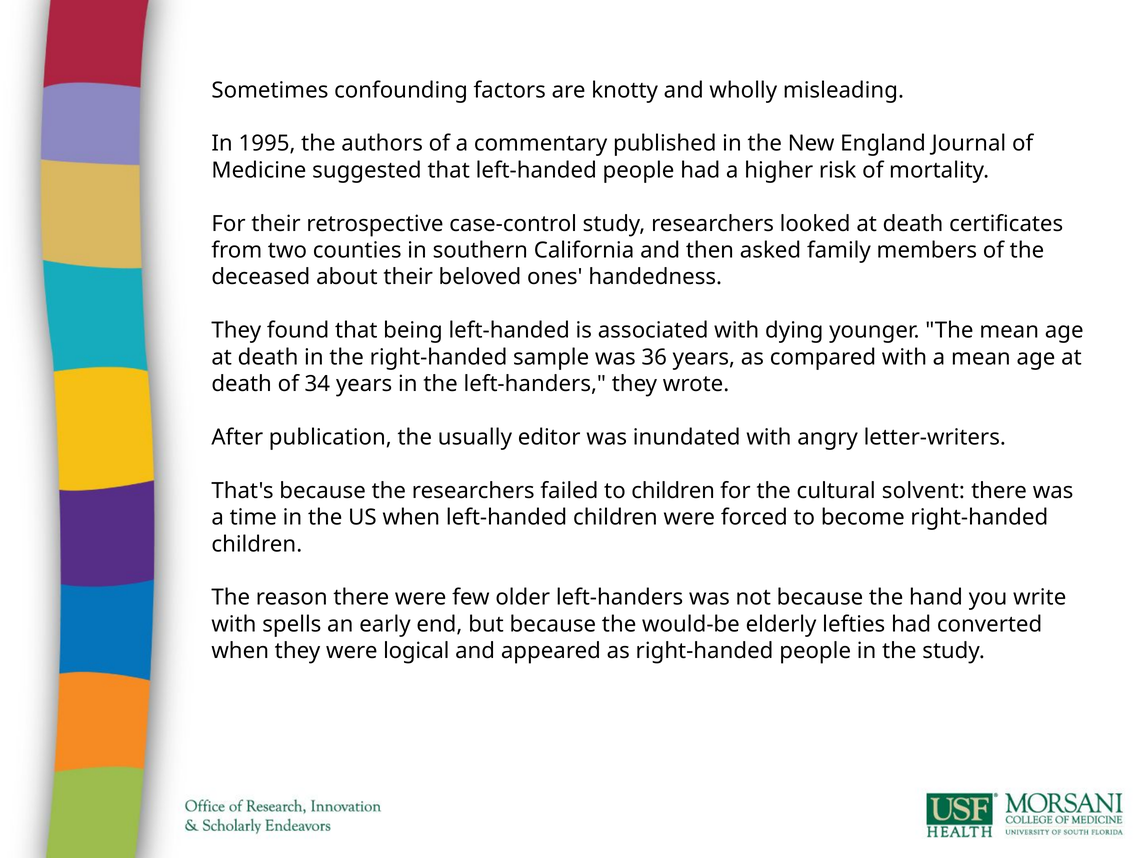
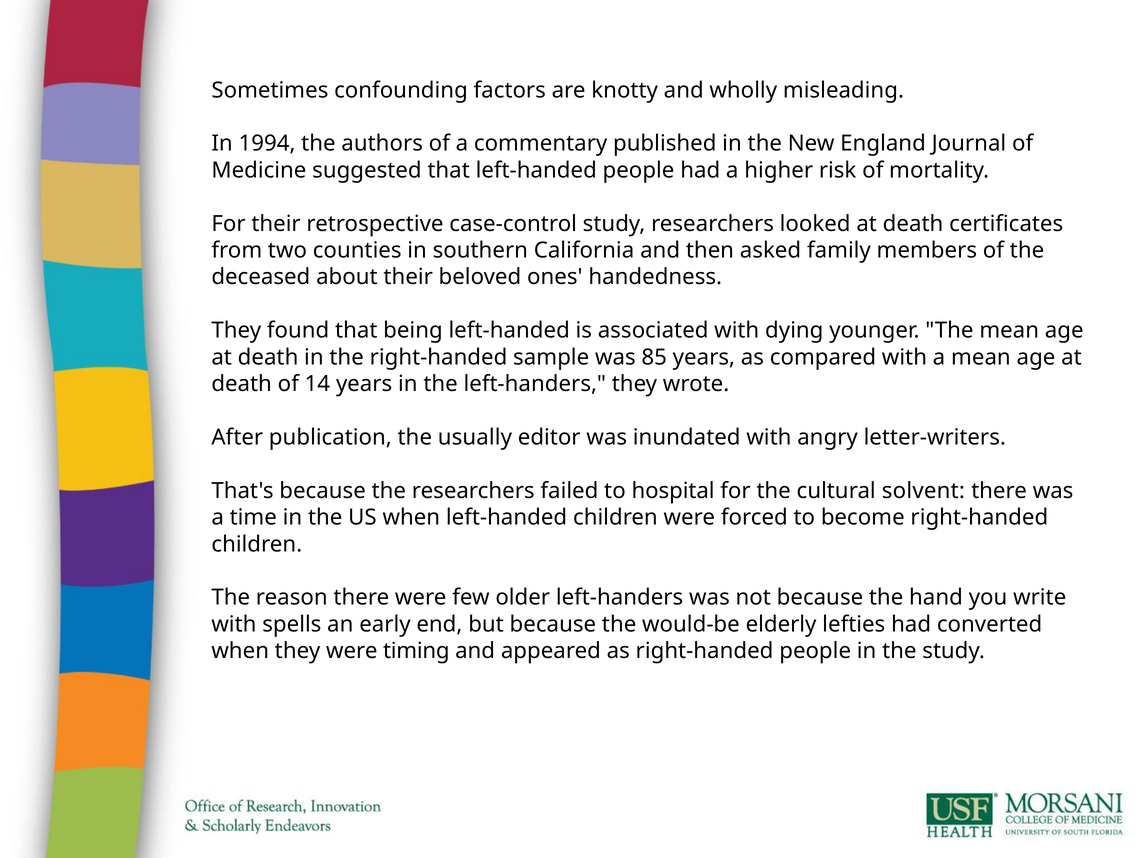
1995: 1995 -> 1994 (267, 144)
36: 36 -> 85 (654, 357)
34: 34 -> 14 (317, 384)
to children: children -> hospital (673, 491)
logical: logical -> timing (416, 651)
